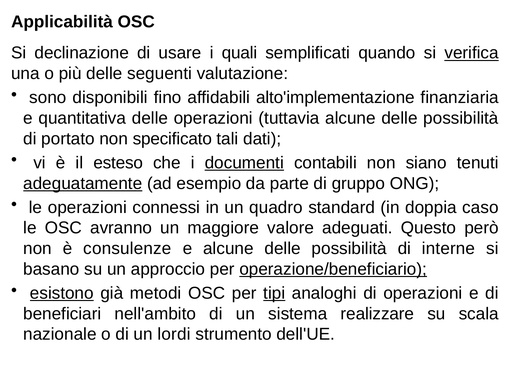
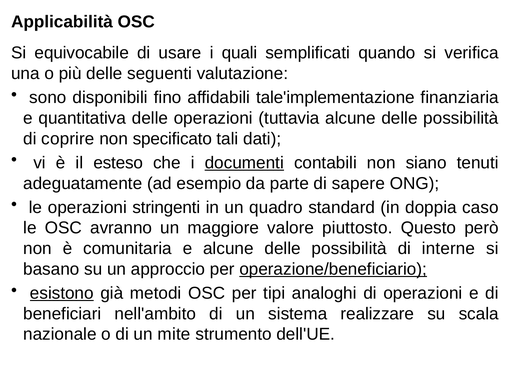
declinazione: declinazione -> equivocabile (82, 53)
verifica underline: present -> none (472, 53)
alto'implementazione: alto'implementazione -> tale'implementazione (335, 97)
portato: portato -> coprire (68, 139)
adeguatamente underline: present -> none (83, 183)
gruppo: gruppo -> sapere (358, 183)
connessi: connessi -> stringenti (166, 207)
adeguati: adeguati -> piuttosto (357, 228)
consulenze: consulenze -> comunitaria (127, 248)
tipi underline: present -> none (274, 293)
lordi: lordi -> mite (174, 334)
